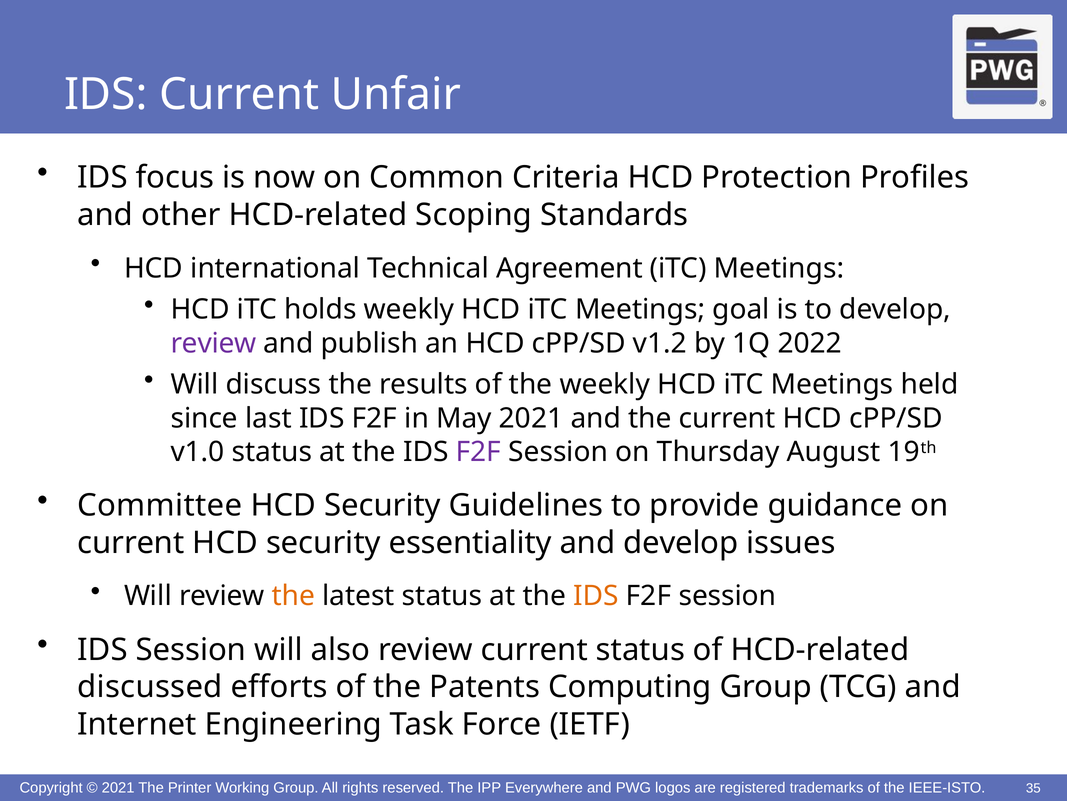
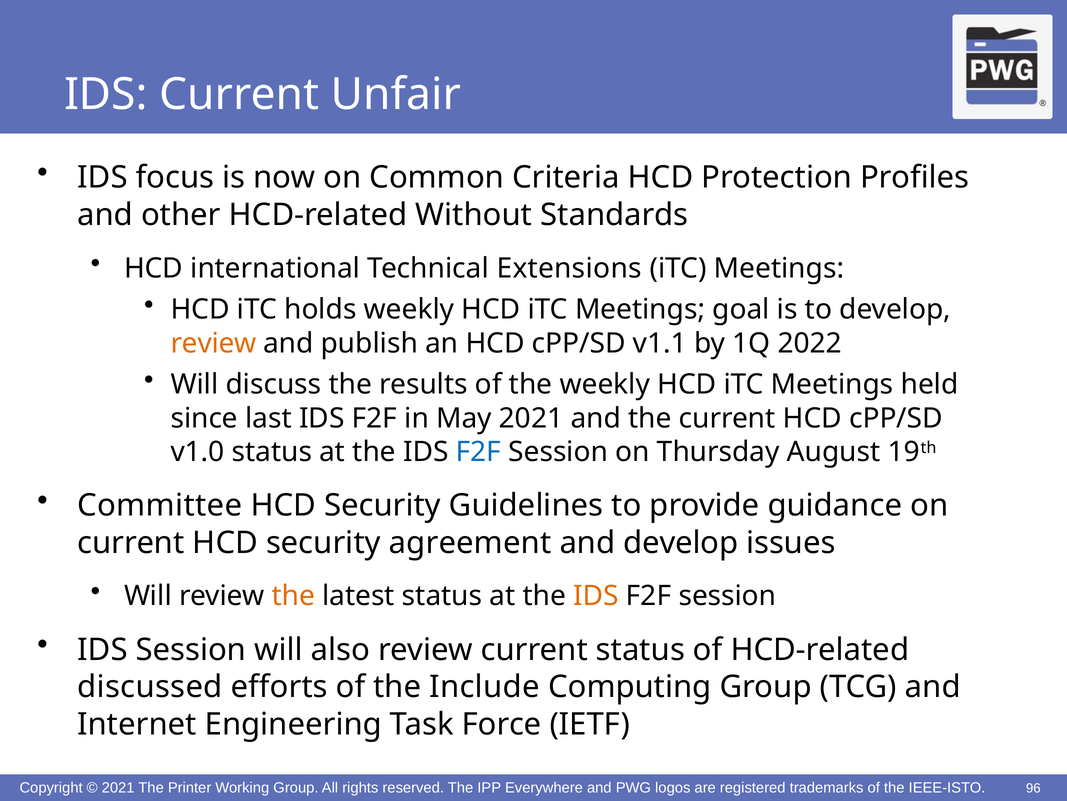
Scoping: Scoping -> Without (474, 215)
Agreement: Agreement -> Extensions (569, 268)
review colour: purple -> orange (213, 343)
v1.2: v1.2 -> v1.1 (660, 343)
F2F colour: purple -> blue (478, 452)
essentiality: essentiality -> agreement (470, 543)
Patents: Patents -> Include (485, 687)
35: 35 -> 96 (1033, 788)
